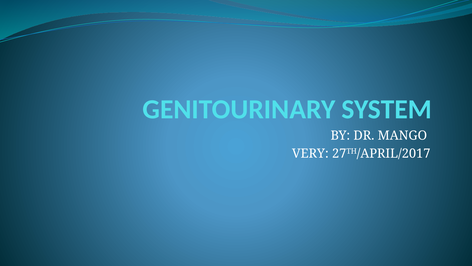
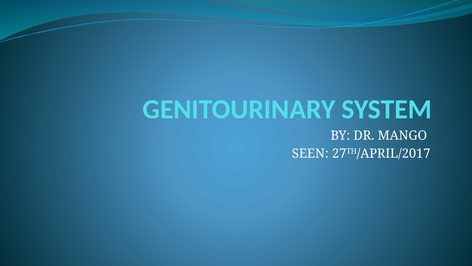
VERY: VERY -> SEEN (310, 153)
